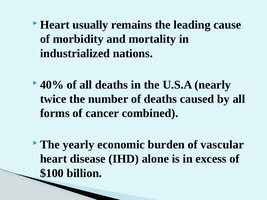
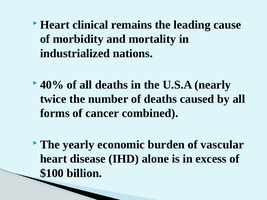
usually: usually -> clinical (90, 25)
